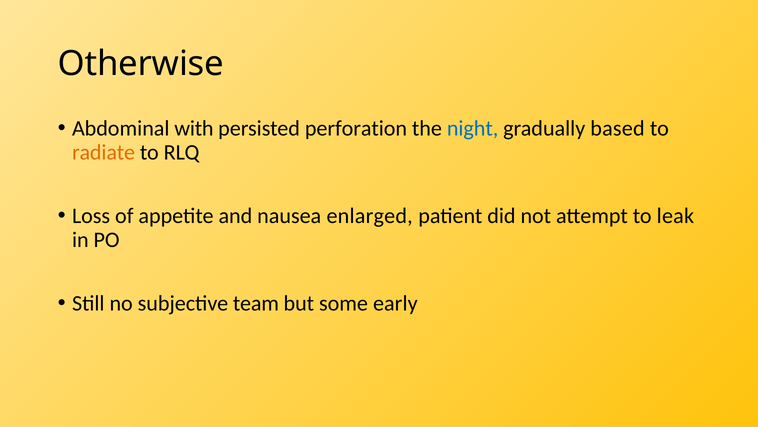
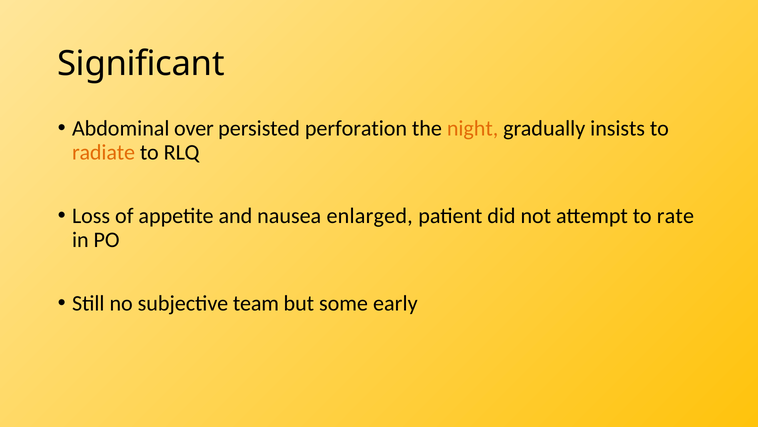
Otherwise: Otherwise -> Significant (141, 64)
with: with -> over (194, 128)
night colour: blue -> orange (473, 128)
based: based -> insists (618, 128)
leak: leak -> rate (675, 216)
